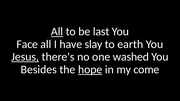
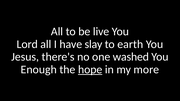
All underline: present -> none (57, 32)
last: last -> live (101, 32)
Face: Face -> Lord (27, 44)
Jesus underline: present -> none (25, 57)
Besides: Besides -> Enough (39, 70)
come: come -> more (146, 70)
